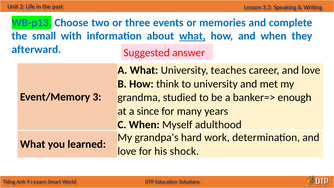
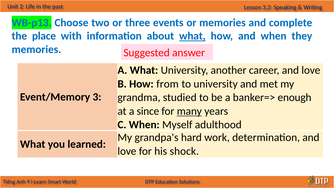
small: small -> place (44, 36)
afterward: afterward -> memories (36, 49)
teaches: teaches -> another (229, 70)
think: think -> from (168, 84)
many underline: none -> present (189, 111)
